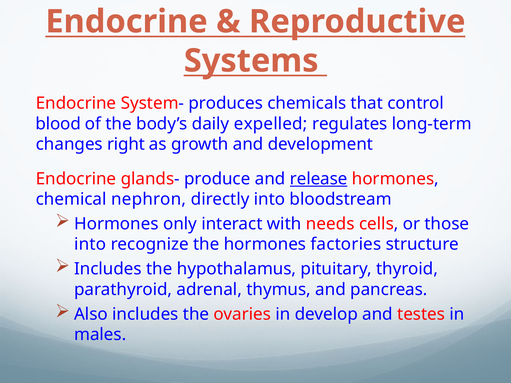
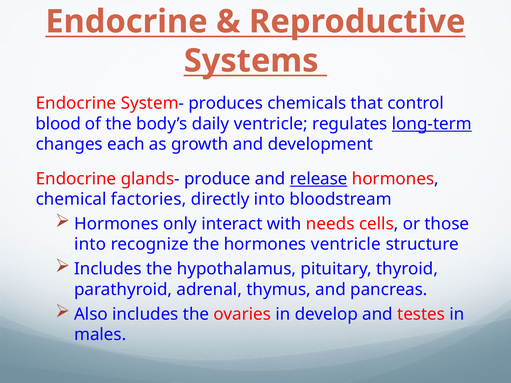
daily expelled: expelled -> ventricle (271, 124)
long-term underline: none -> present (432, 124)
right: right -> each (126, 144)
nephron: nephron -> factories (149, 199)
hormones factories: factories -> ventricle (346, 245)
